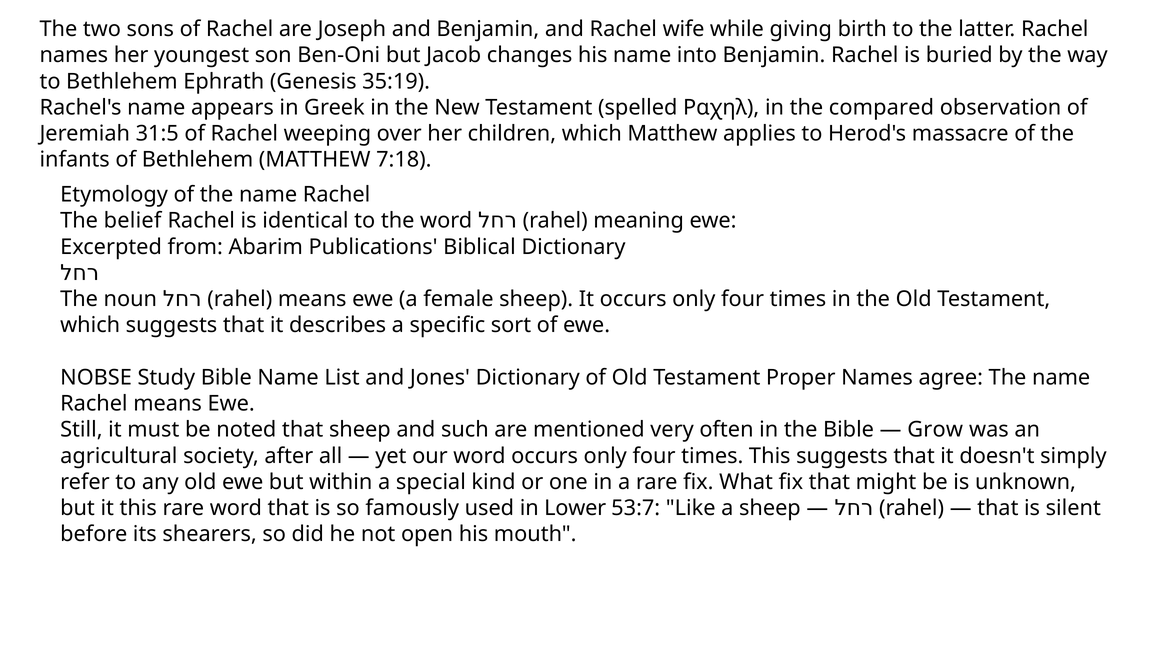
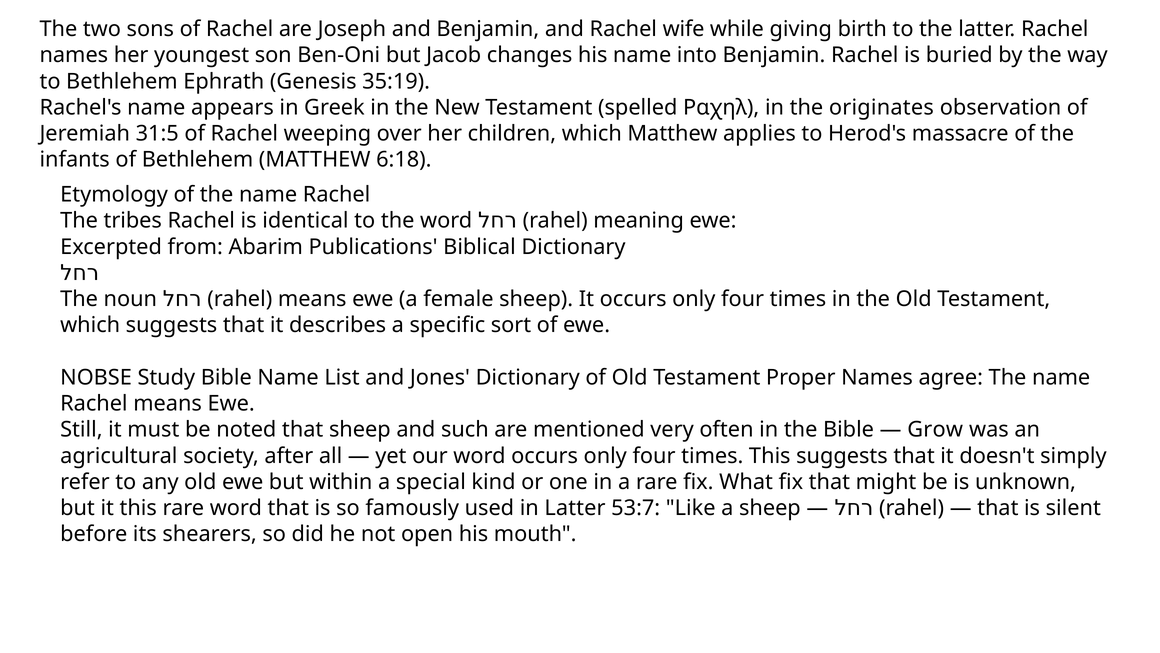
compared: compared -> originates (881, 107)
7:18: 7:18 -> 6:18 (404, 160)
belief: belief -> tribes (133, 221)
in Lower: Lower -> Latter (575, 508)
